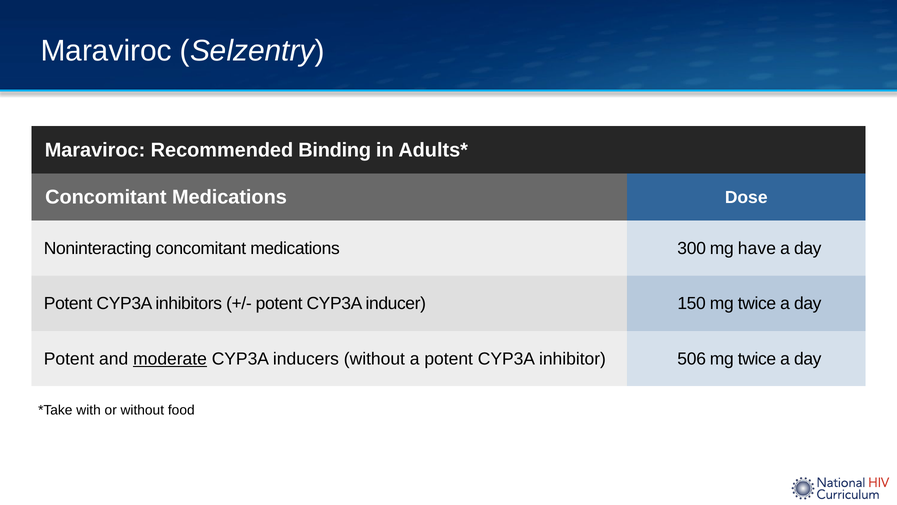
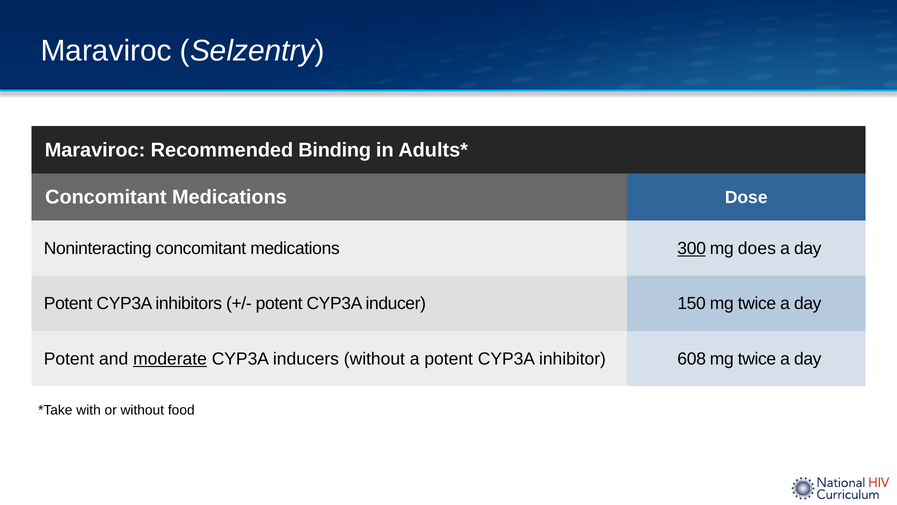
300 underline: none -> present (692, 248)
have: have -> does (757, 248)
506: 506 -> 608 (692, 358)
